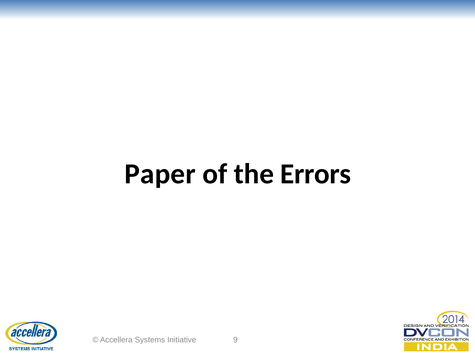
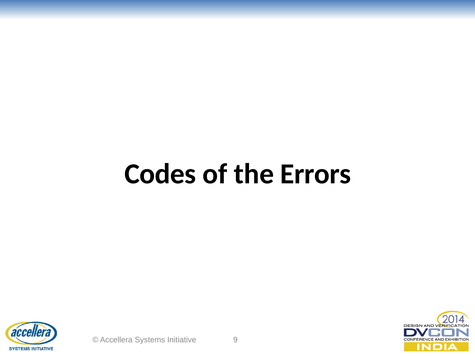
Paper: Paper -> Codes (160, 174)
